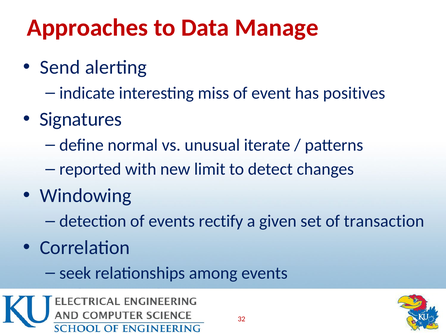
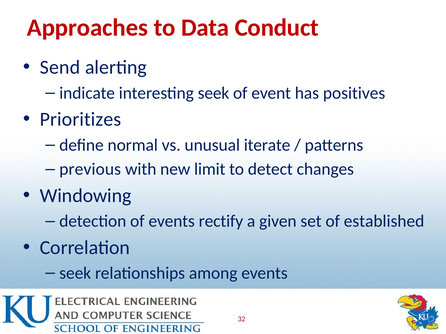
Manage: Manage -> Conduct (277, 28)
interesting miss: miss -> seek (214, 93)
Signatures: Signatures -> Prioritizes (81, 120)
reported: reported -> previous (90, 170)
transaction: transaction -> established (384, 222)
